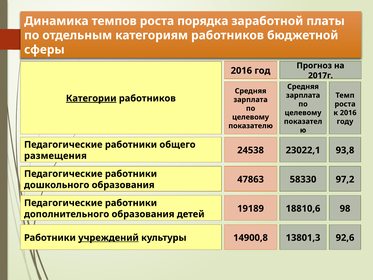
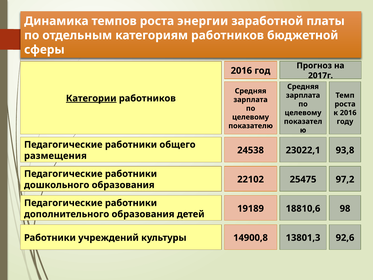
порядка: порядка -> энергии (203, 21)
47863: 47863 -> 22102 (251, 179)
58330: 58330 -> 25475 (303, 179)
учреждений underline: present -> none (109, 238)
